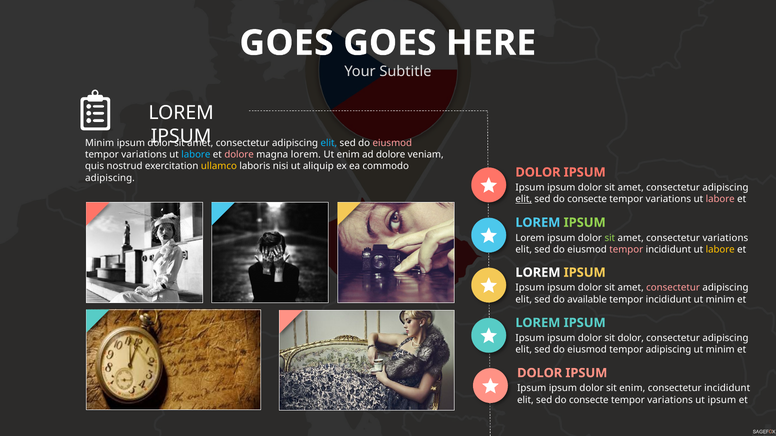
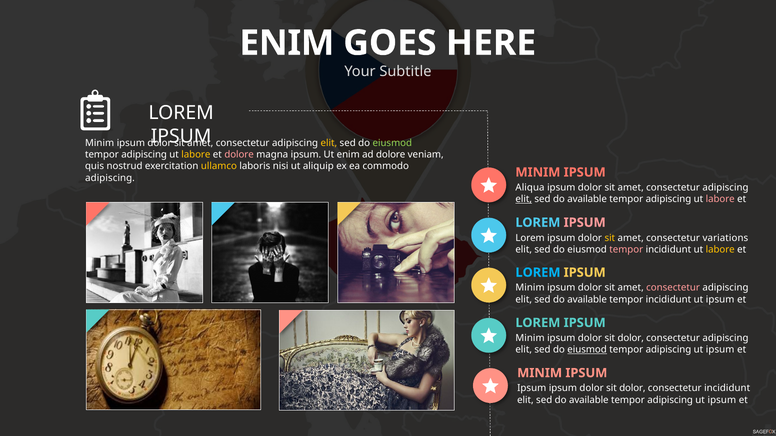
GOES: GOES -> ENIM (287, 43)
elit colour: light blue -> yellow (329, 143)
eiusmod colour: pink -> light green (392, 143)
variations: variations -> adipiscing (144, 155)
labore colour: light blue -> yellow (196, 155)
magna lorem: lorem -> ipsum (306, 155)
DOLOR: DOLOR -> MINIM (538, 173)
Ipsum: Ipsum -> Aliqua (530, 188)
consecte: consecte -> available (587, 199)
variations: variations -> adipiscing (668, 199)
IPSUM colour: light green -> pink (585, 223)
sit colour: light green -> yellow (610, 238)
LOREM colour: white -> light blue (538, 273)
Ipsum: Ipsum -> Minim (530, 288)
incididunt ut minim: minim -> ipsum (720, 300)
Ipsum: Ipsum -> Minim (530, 338)
eiusmod underline: none -> present (587, 350)
minim: minim -> ipsum (720, 350)
DOLOR: DOLOR -> MINIM (540, 373)
enim: enim -> dolor (632, 389)
consecte: consecte -> available (589, 400)
variations: variations -> adipiscing (670, 400)
